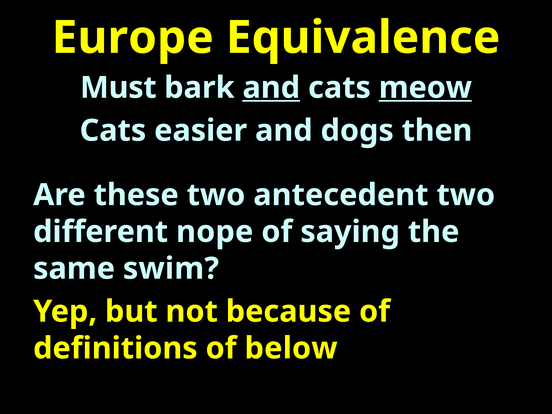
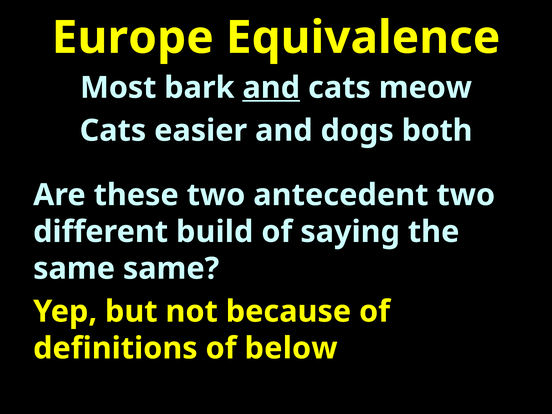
Must: Must -> Most (118, 88)
meow underline: present -> none (425, 88)
then: then -> both (437, 131)
nope: nope -> build (215, 232)
same swim: swim -> same (171, 269)
